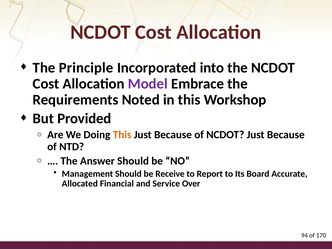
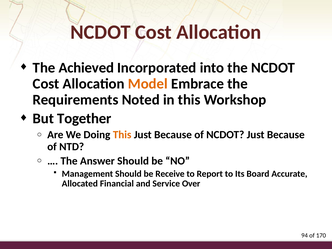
Principle: Principle -> Achieved (86, 68)
Model colour: purple -> orange (148, 84)
Provided: Provided -> Together (84, 119)
